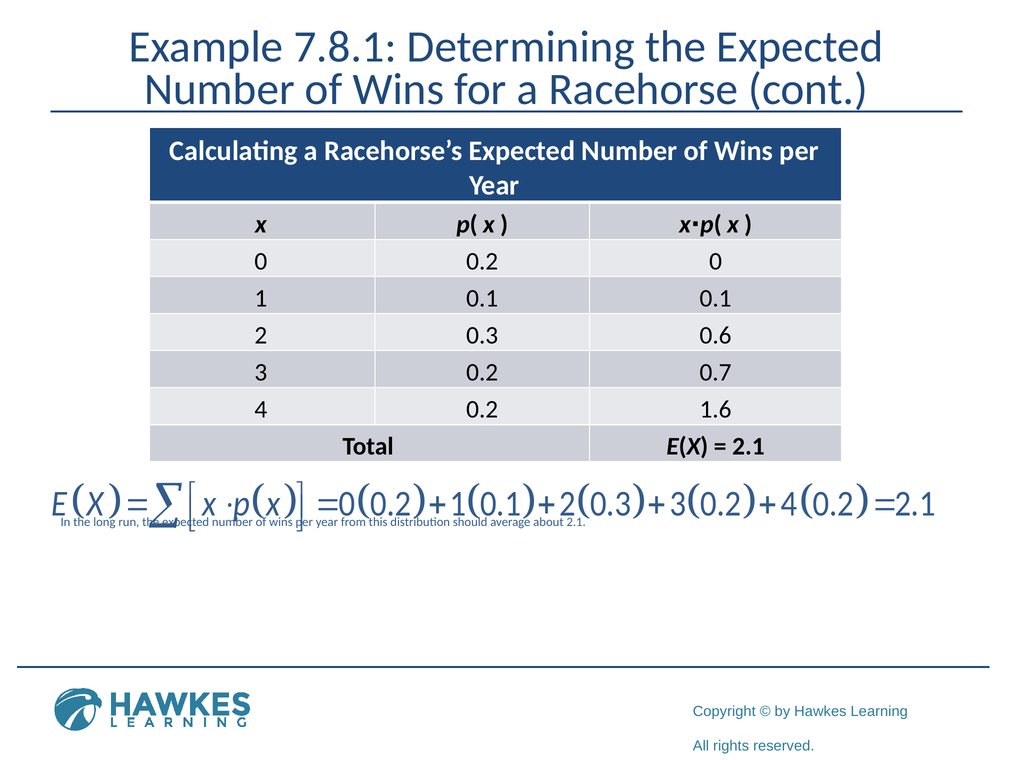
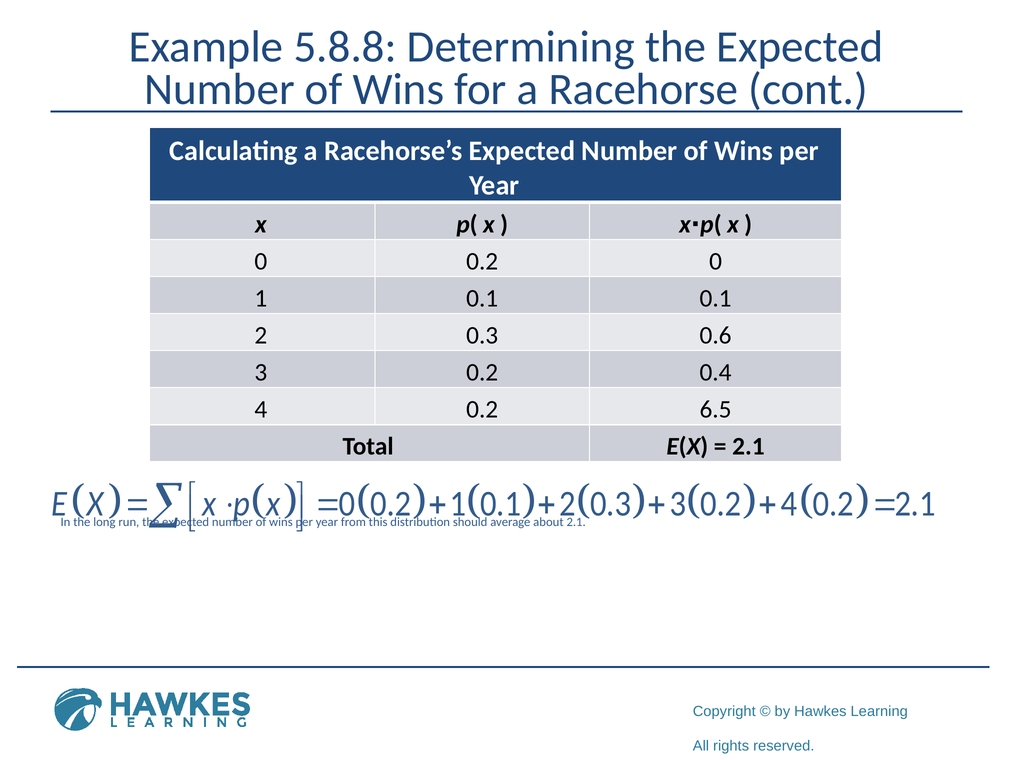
7.8.1: 7.8.1 -> 5.8.8 (345, 47)
0.7: 0.7 -> 0.4 (716, 372)
1.6: 1.6 -> 6.5 (716, 409)
